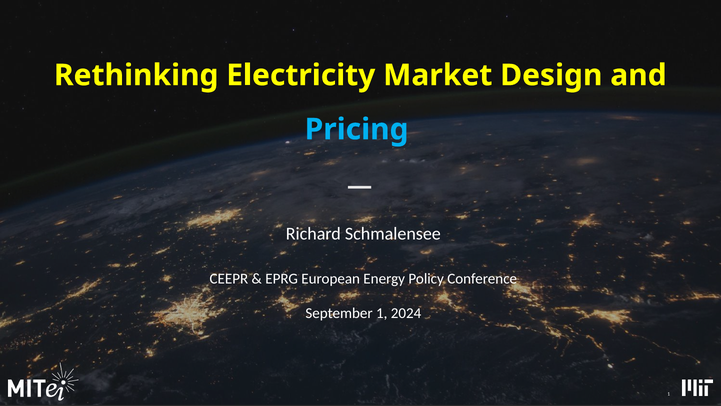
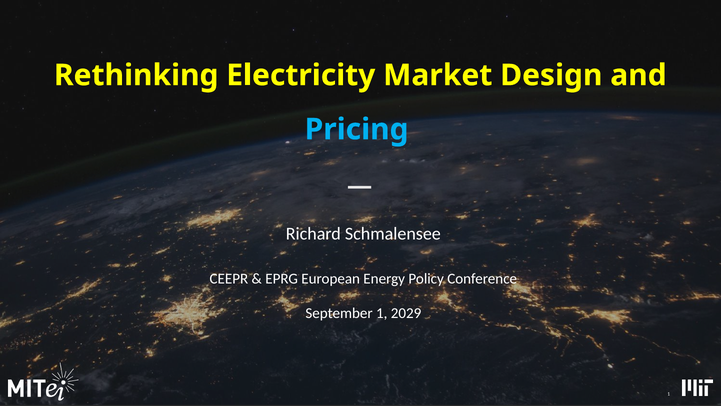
2024: 2024 -> 2029 (406, 313)
